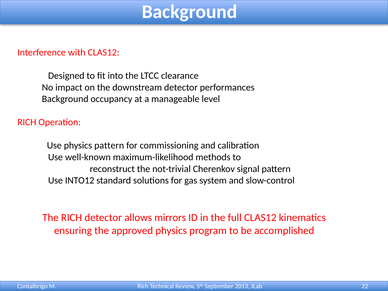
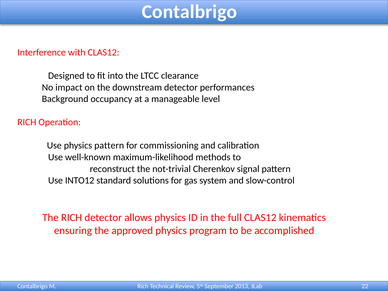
Background: Background -> Contalbrigo (189, 12)
allows mirrors: mirrors -> physics (170, 218)
